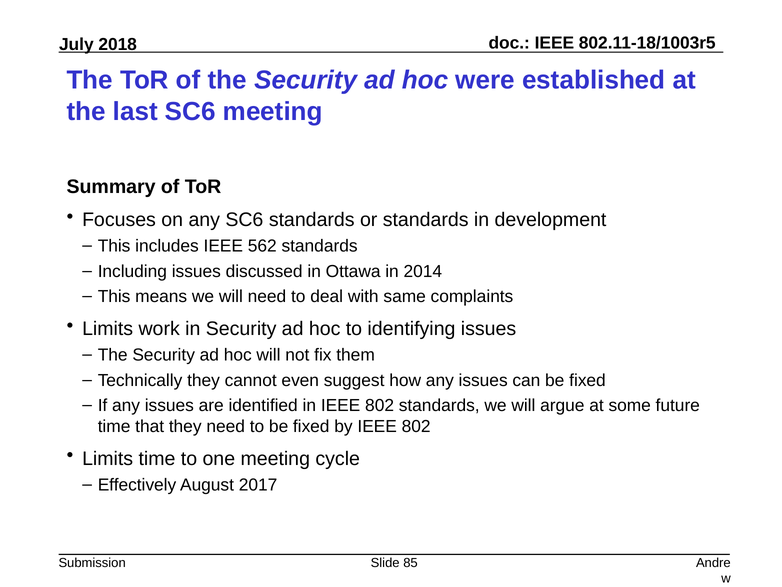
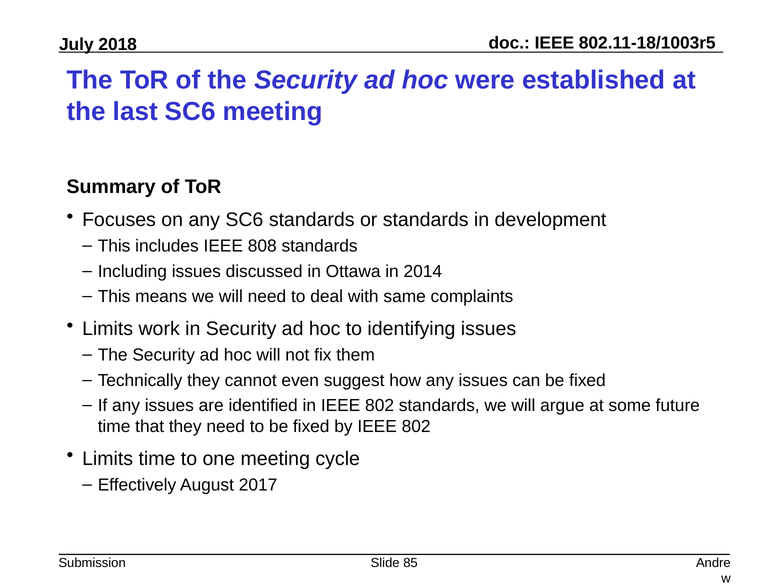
562: 562 -> 808 (262, 246)
